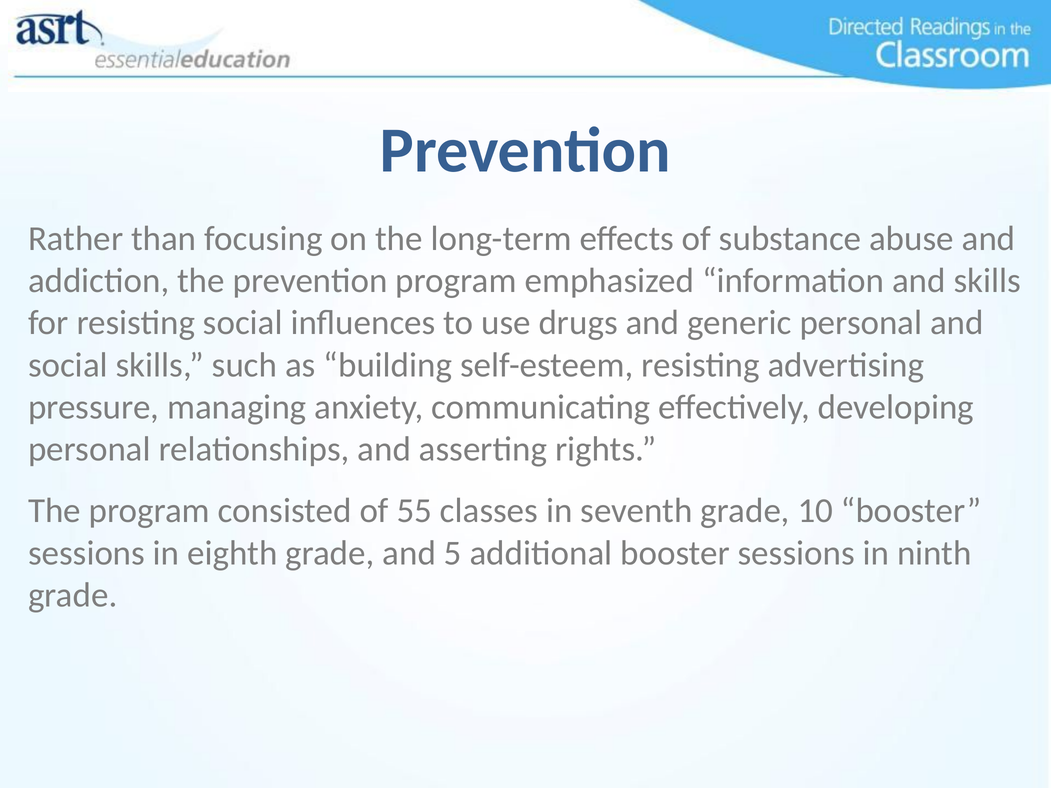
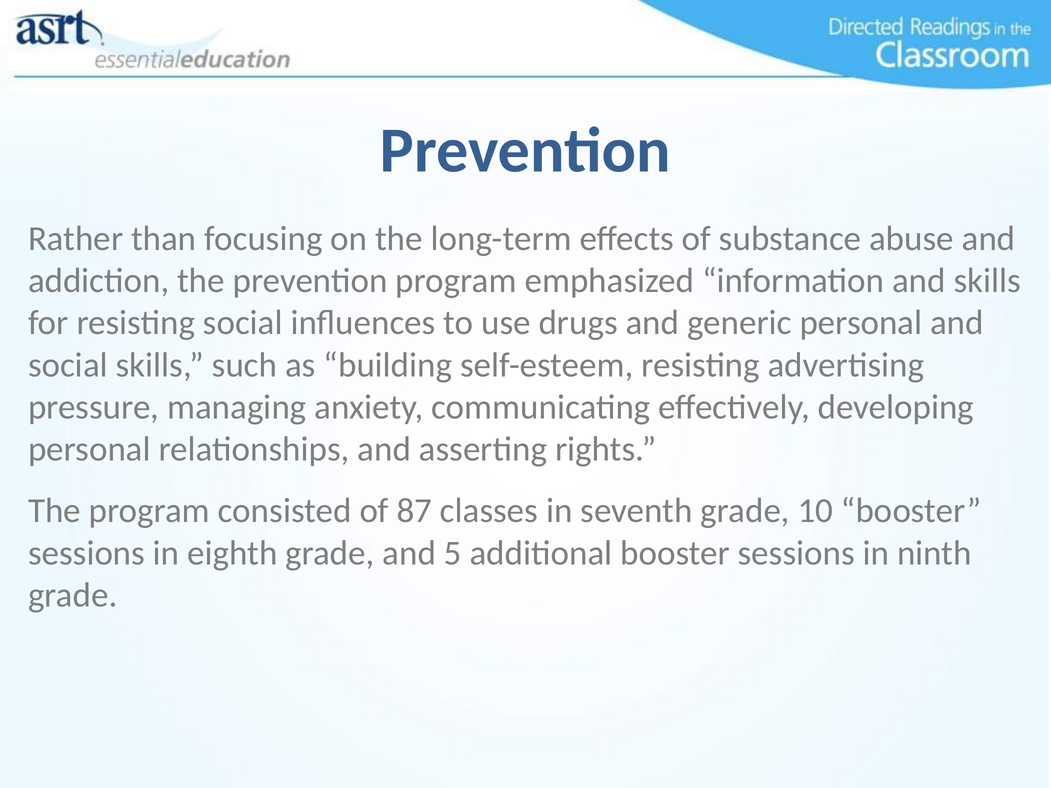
55: 55 -> 87 (414, 511)
